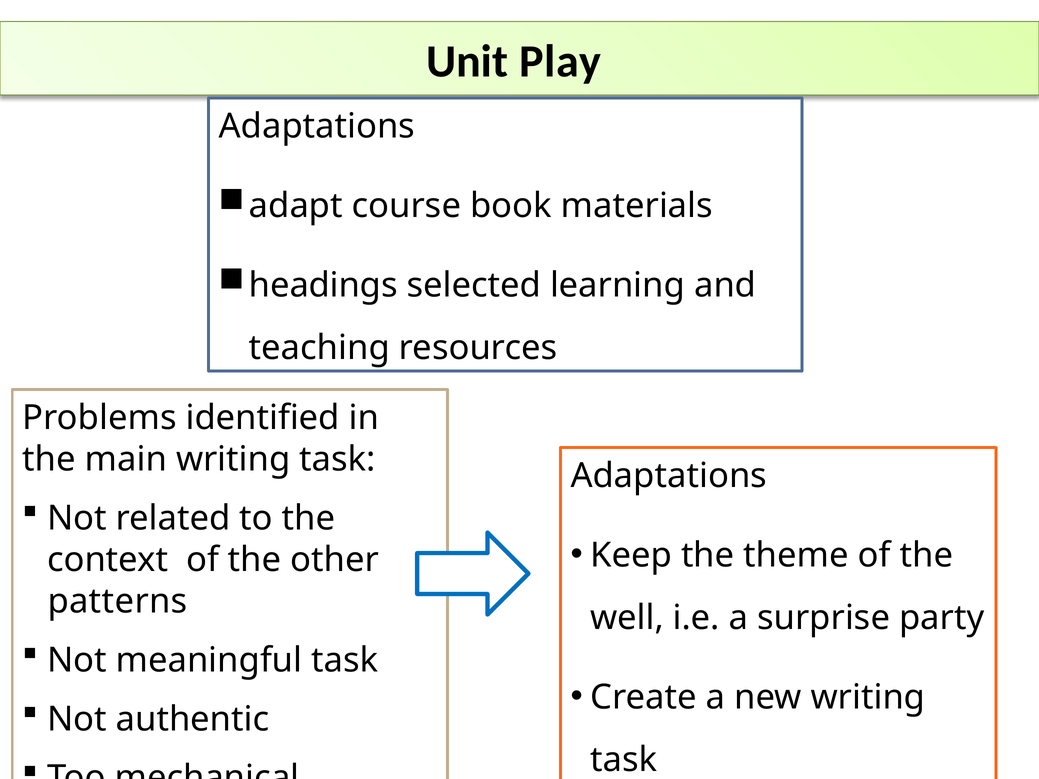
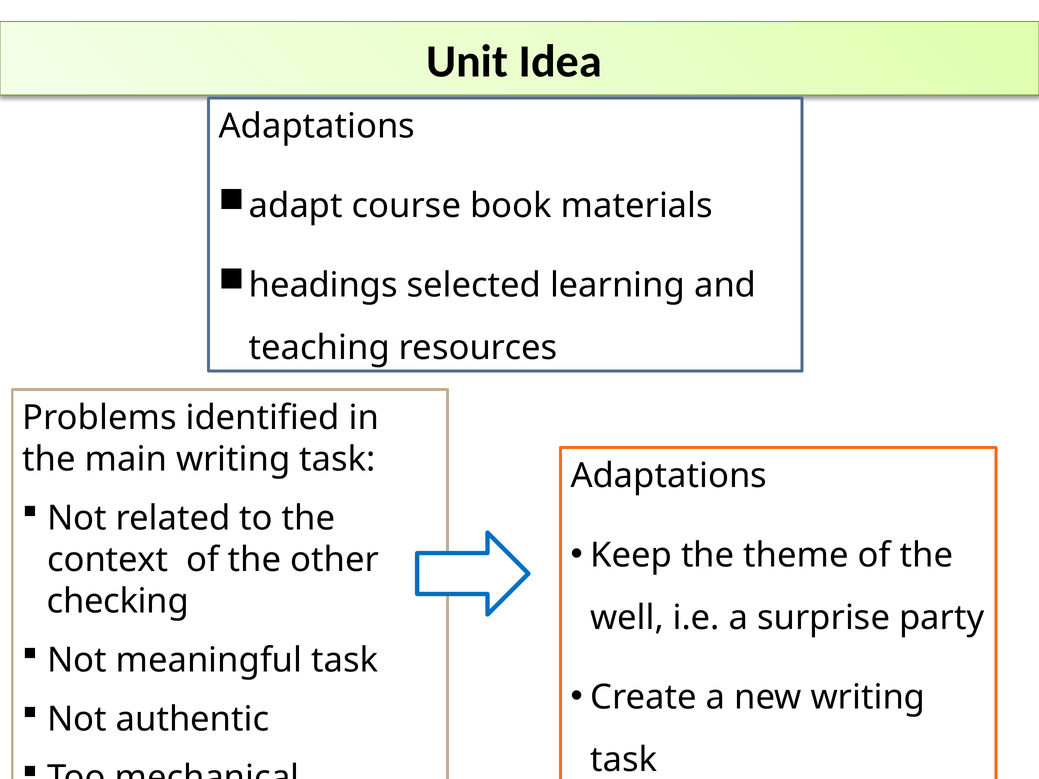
Play: Play -> Idea (560, 61)
patterns: patterns -> checking (118, 601)
